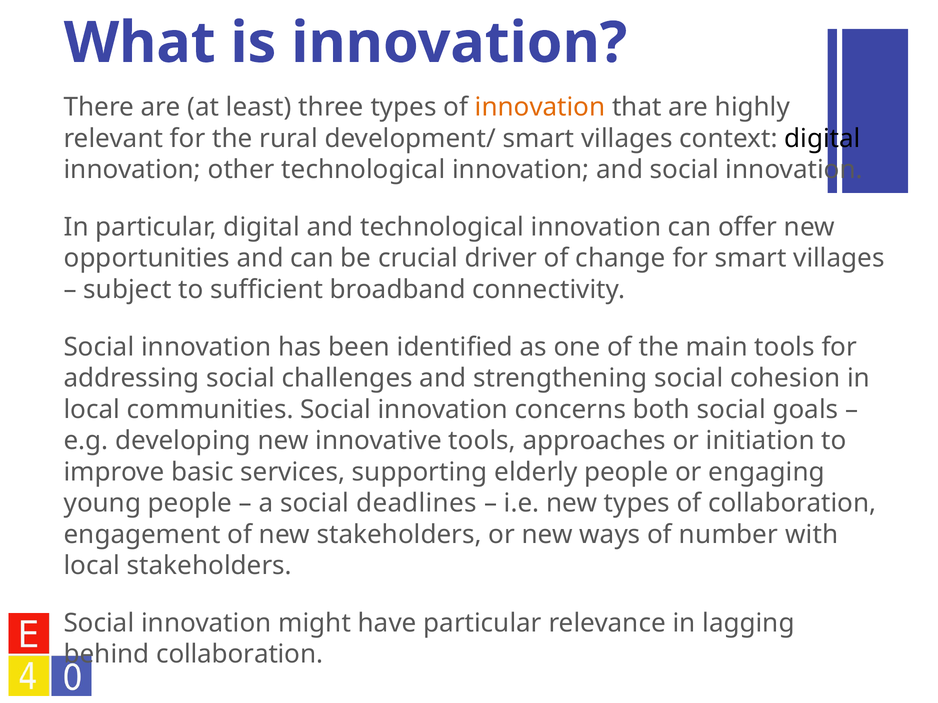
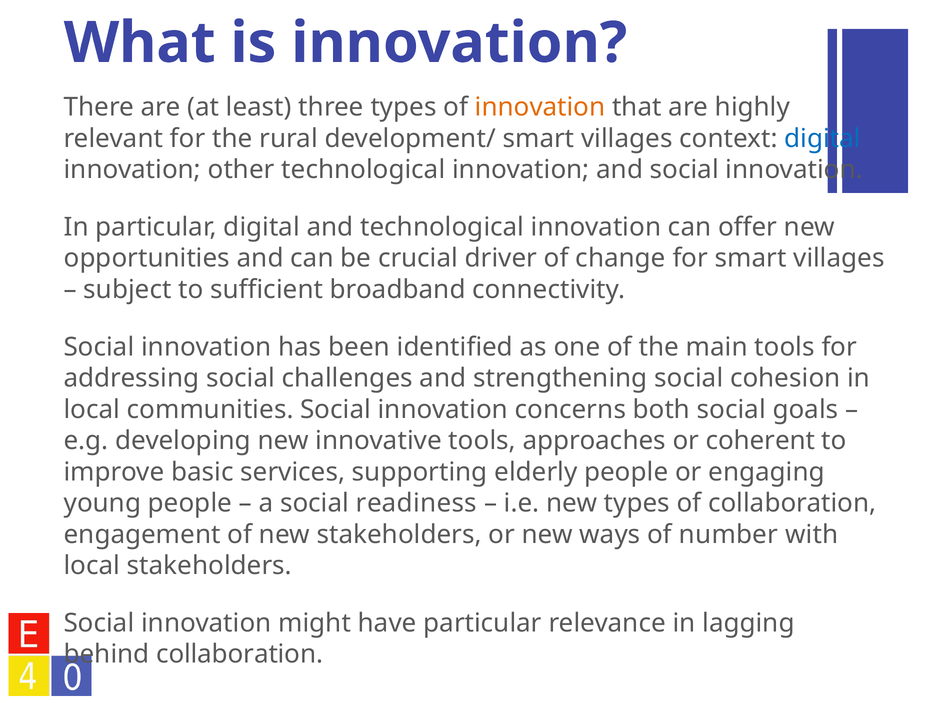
digital colour: black -> blue (823, 139)
initiation: initiation -> coherent (760, 441)
deadlines: deadlines -> readiness (416, 504)
